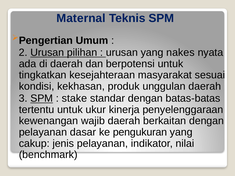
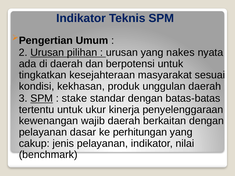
Maternal: Maternal -> Indikator (81, 18)
pengukuran: pengukuran -> perhitungan (140, 132)
